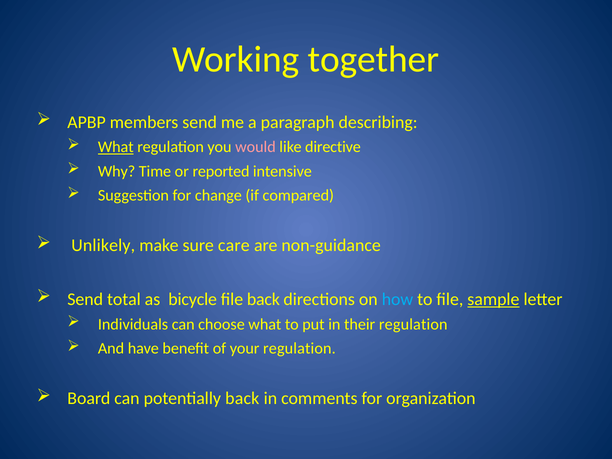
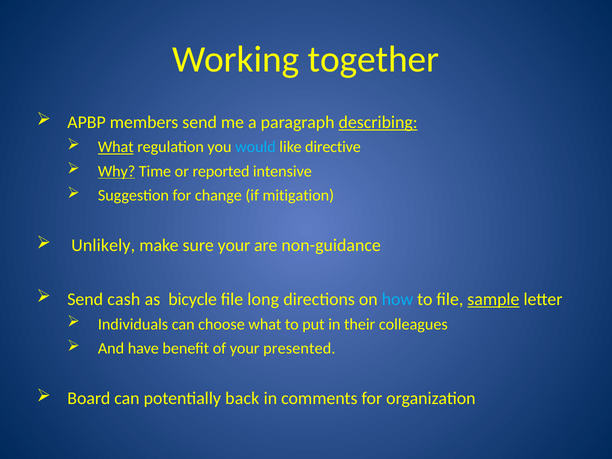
describing underline: none -> present (378, 122)
would colour: pink -> light blue (255, 147)
Why underline: none -> present (117, 171)
compared: compared -> mitigation (298, 195)
sure care: care -> your (234, 246)
total: total -> cash (124, 299)
file back: back -> long (263, 299)
their regulation: regulation -> colleagues (413, 324)
your regulation: regulation -> presented (299, 348)
